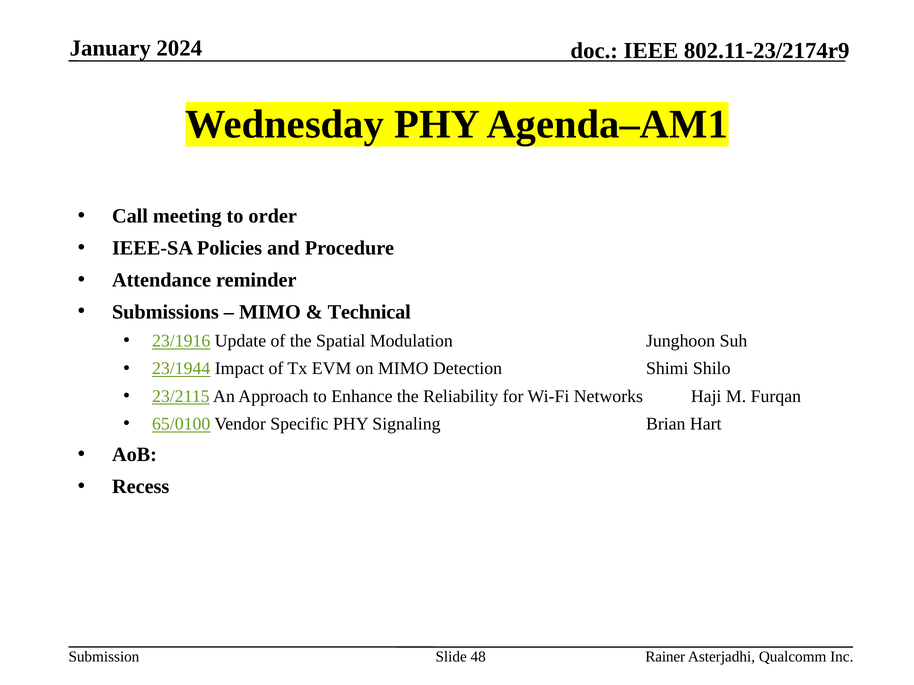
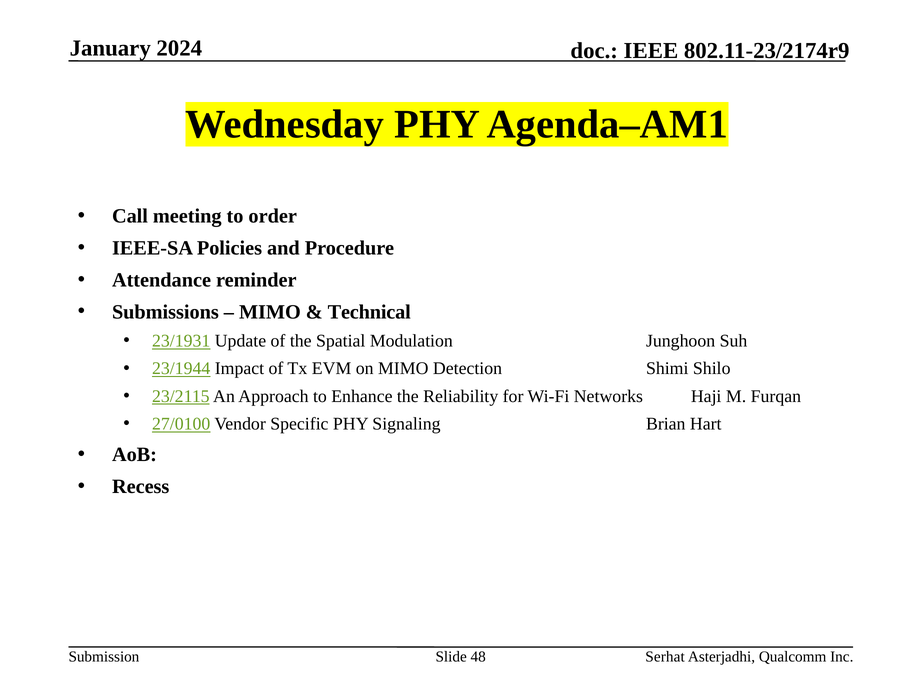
23/1916: 23/1916 -> 23/1931 (181, 341)
65/0100: 65/0100 -> 27/0100 (181, 424)
Rainer: Rainer -> Serhat (665, 657)
